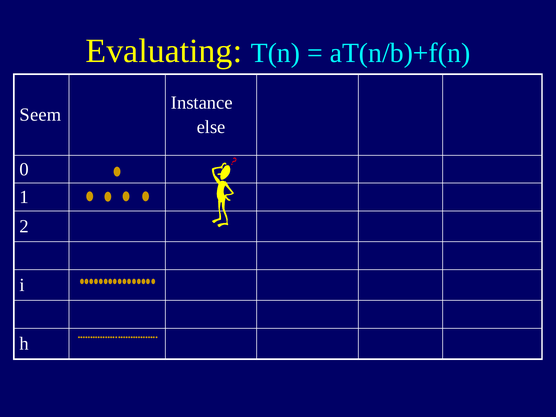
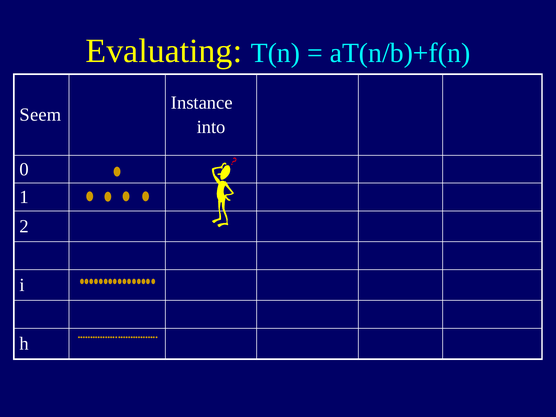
else: else -> into (211, 127)
